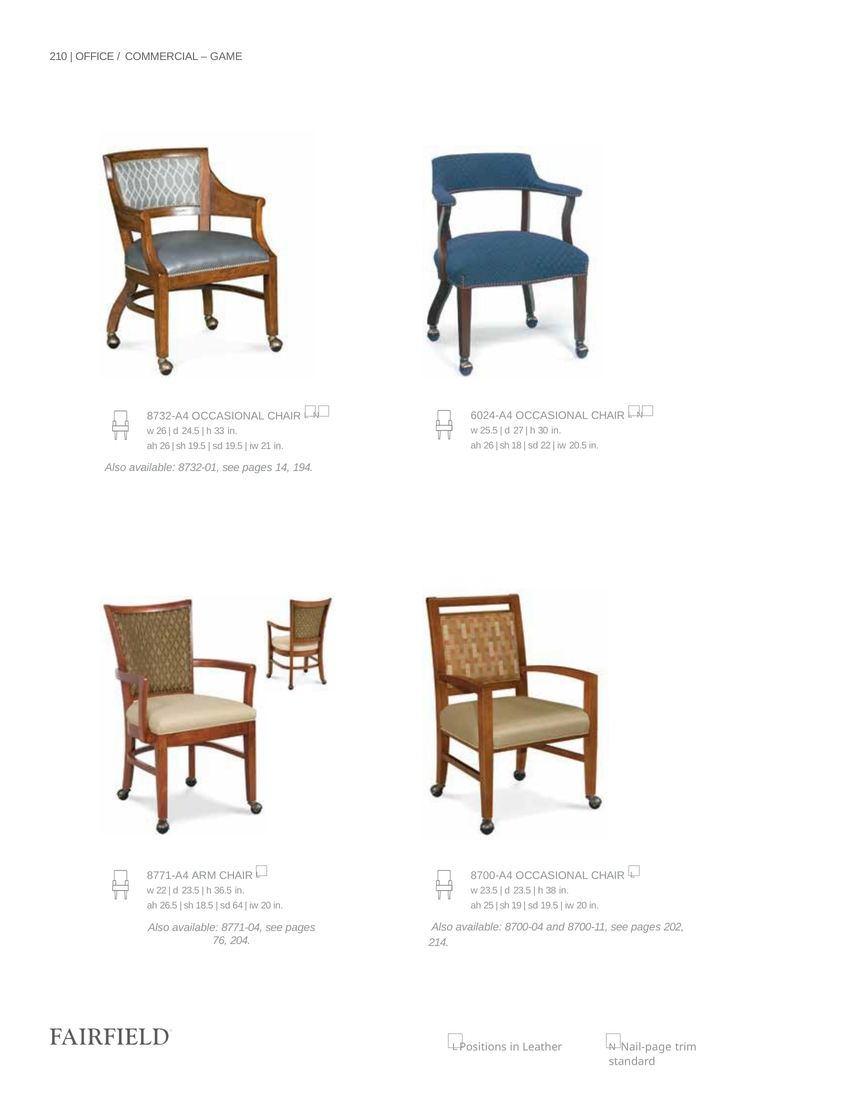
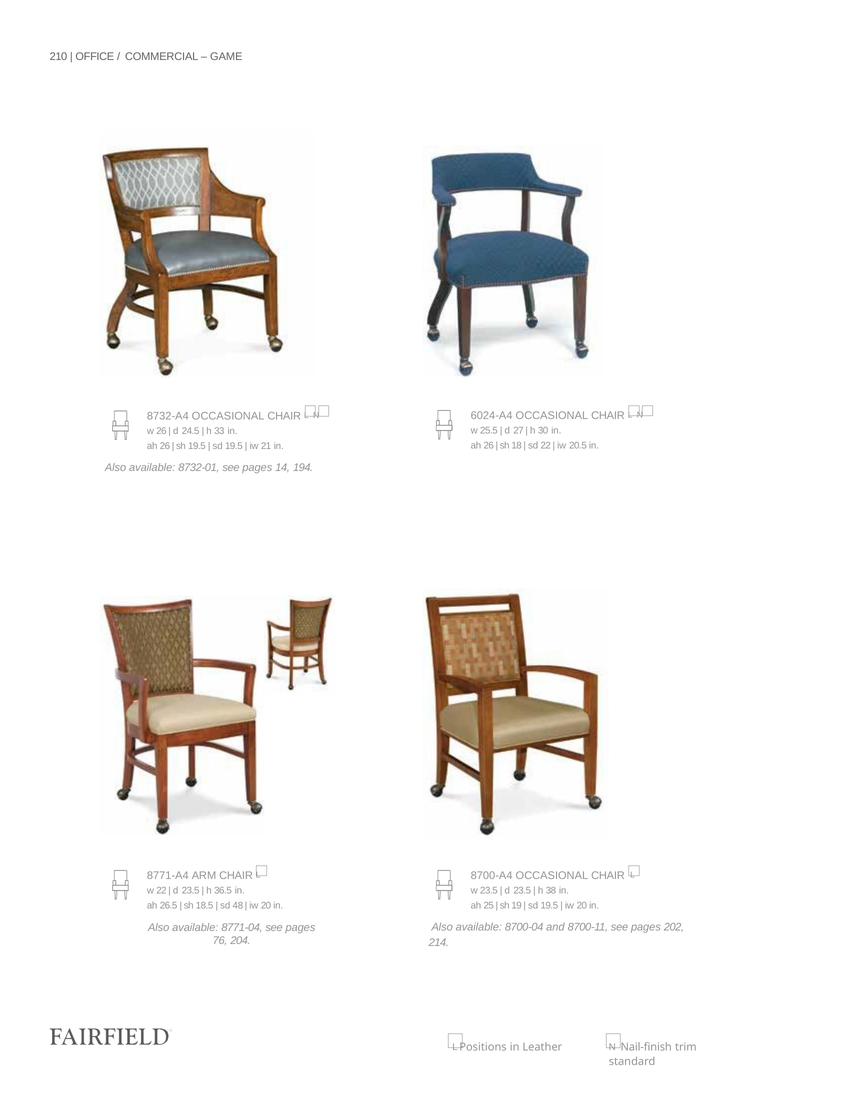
64: 64 -> 48 (238, 905)
Nail-page: Nail-page -> Nail-finish (646, 1047)
